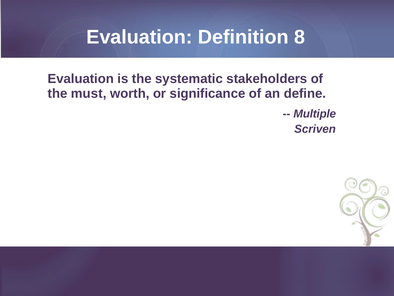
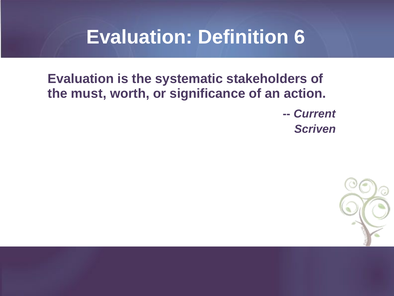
8: 8 -> 6 (300, 37)
define: define -> action (305, 93)
Multiple: Multiple -> Current (315, 114)
